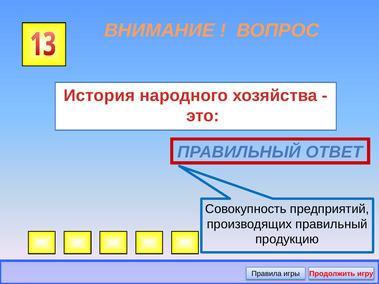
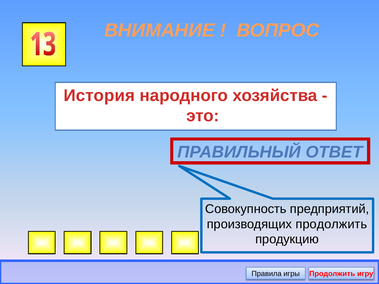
производящих правильный: правильный -> продолжить (331, 224)
